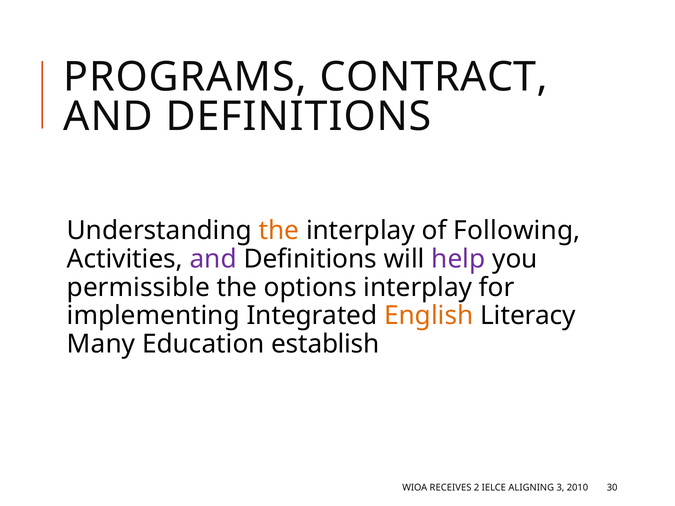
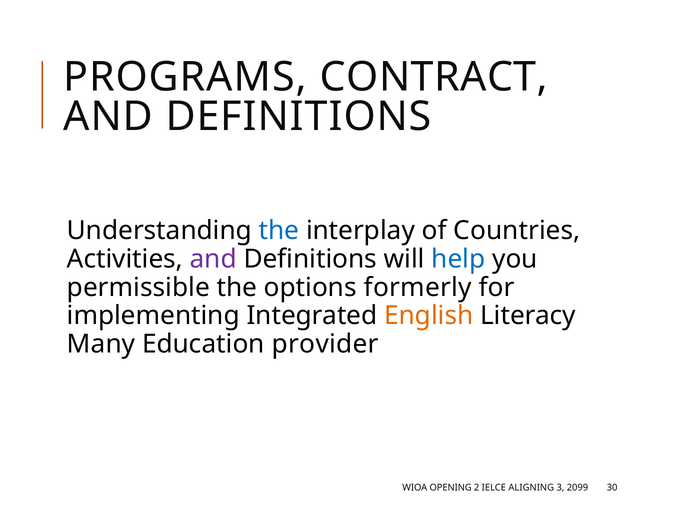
the colour: orange -> blue (279, 231)
Following: Following -> Countries (517, 231)
help colour: purple -> blue (458, 259)
options interplay: interplay -> formerly (418, 288)
establish: establish -> provider (325, 344)
RECEIVES: RECEIVES -> OPENING (451, 488)
2010: 2010 -> 2099 (577, 488)
